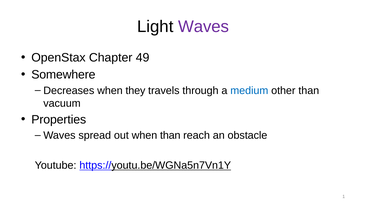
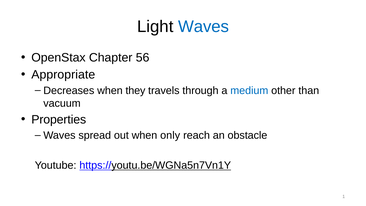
Waves colour: purple -> blue (203, 27)
49: 49 -> 56 (143, 58)
Somewhere: Somewhere -> Appropriate (63, 75)
when than: than -> only (170, 135)
